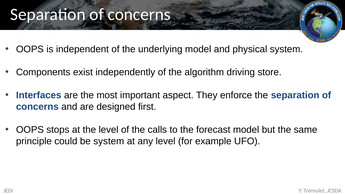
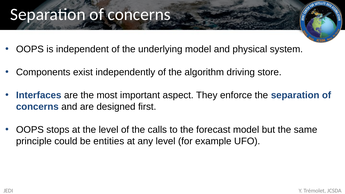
be system: system -> entities (109, 141)
